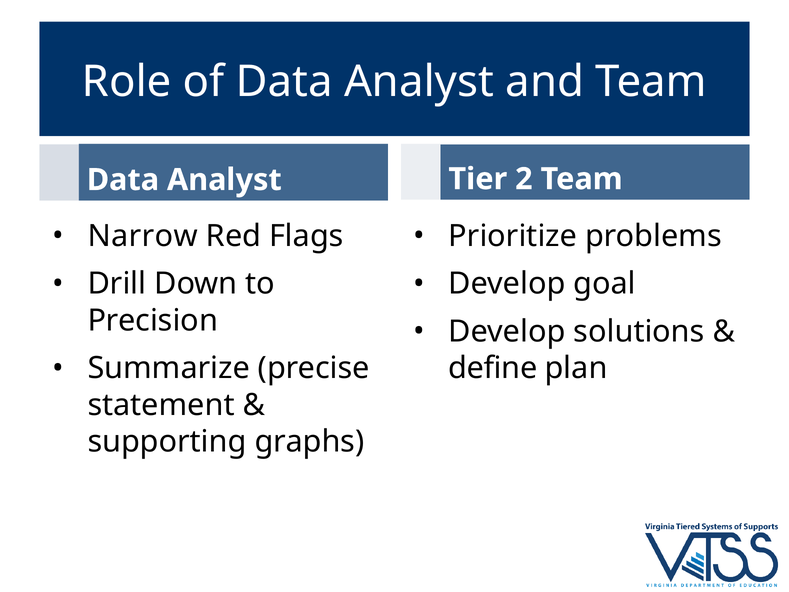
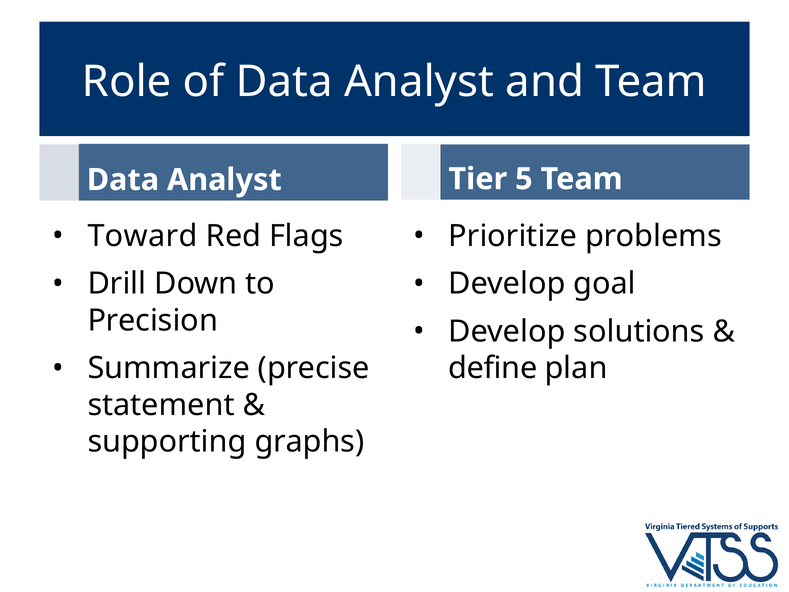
2: 2 -> 5 (524, 179)
Narrow: Narrow -> Toward (143, 236)
